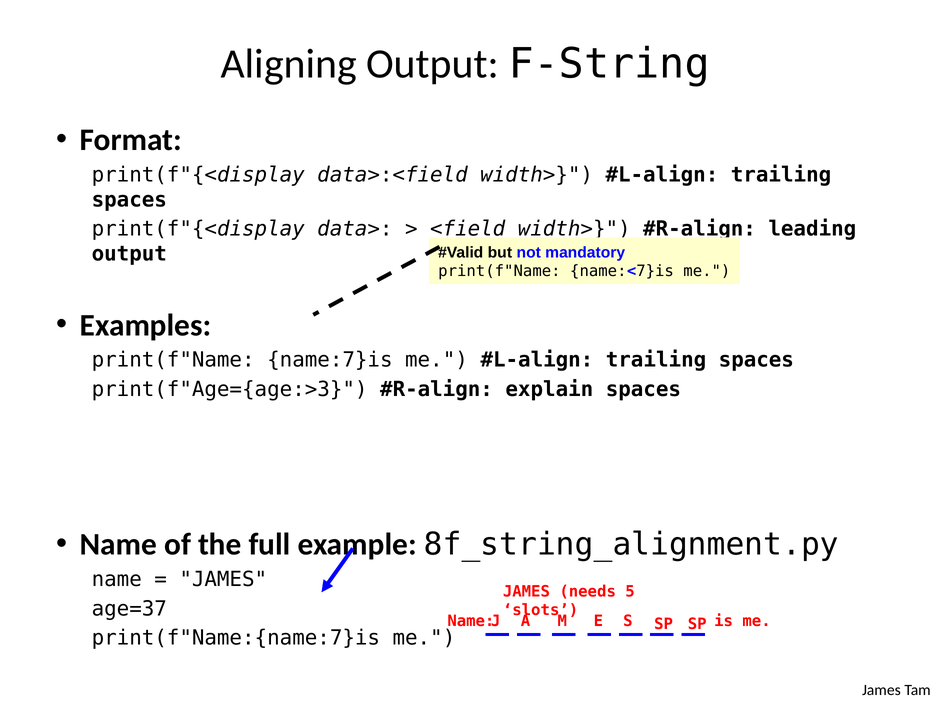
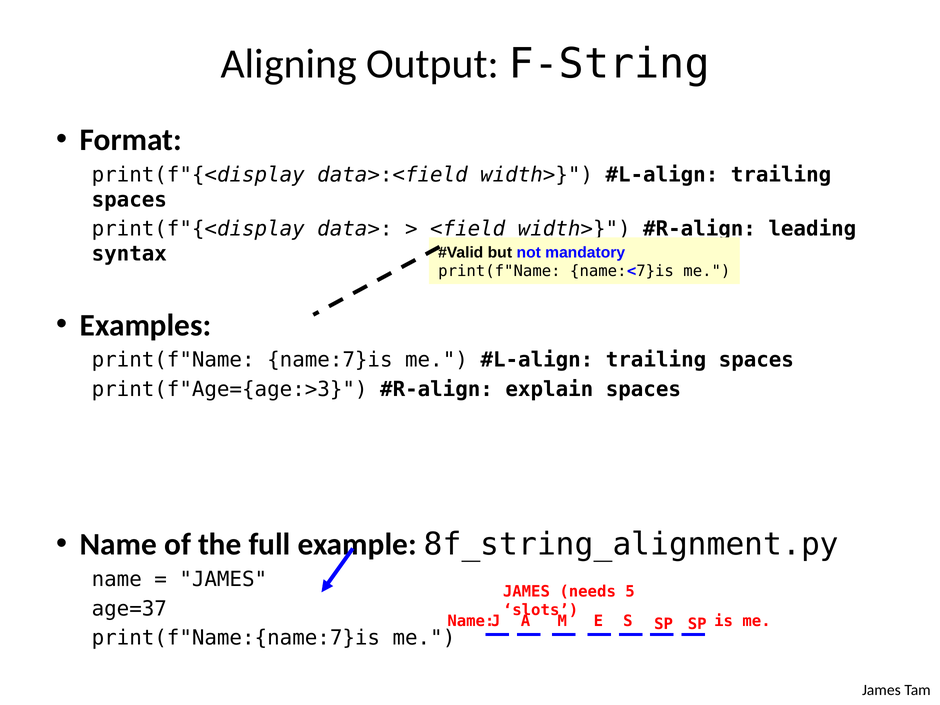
output: output -> syntax (129, 254)
